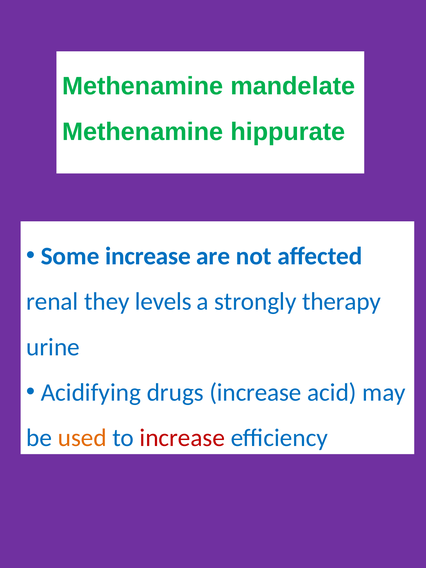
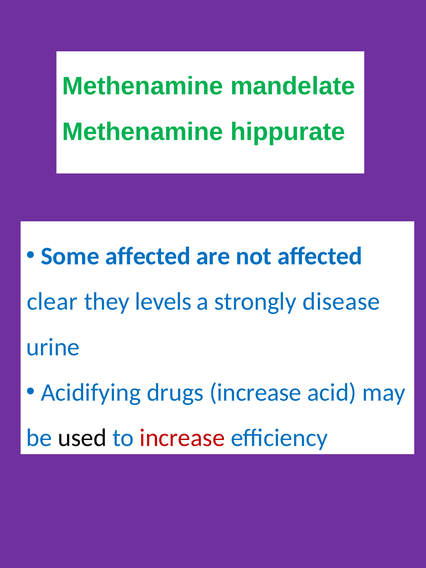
Some increase: increase -> affected (148, 256)
renal: renal -> clear (52, 302)
therapy: therapy -> disease (341, 302)
used colour: orange -> black (82, 438)
